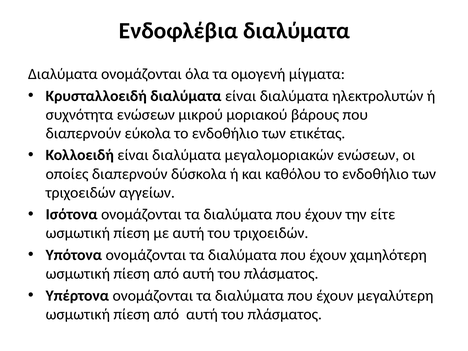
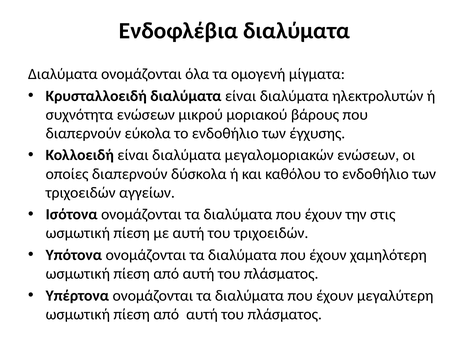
ετικέτας: ετικέτας -> έγχυσης (317, 133)
είτε: είτε -> στις (383, 214)
